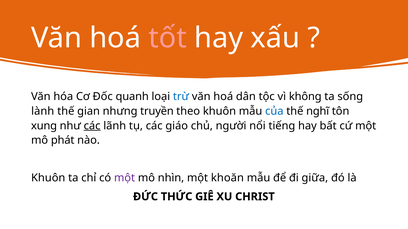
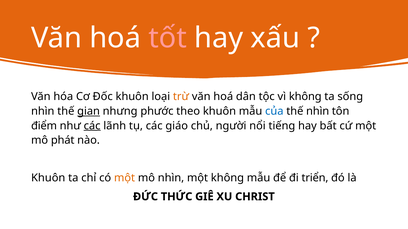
Đốc quanh: quanh -> khuôn (132, 97)
trừ colour: blue -> orange (181, 97)
lành: lành -> nhìn (43, 111)
gian underline: none -> present (89, 111)
truyền: truyền -> phước (157, 111)
thế nghĩ: nghĩ -> nhìn (318, 111)
xung: xung -> điểm (44, 126)
một colour: purple -> orange (125, 178)
một khoăn: khoăn -> không (227, 178)
giữa: giữa -> triển (315, 178)
